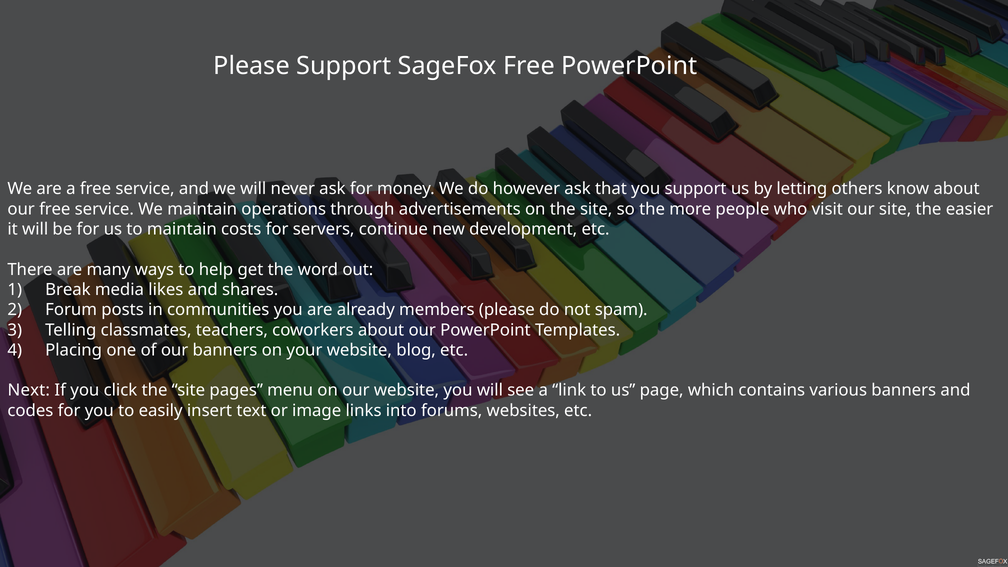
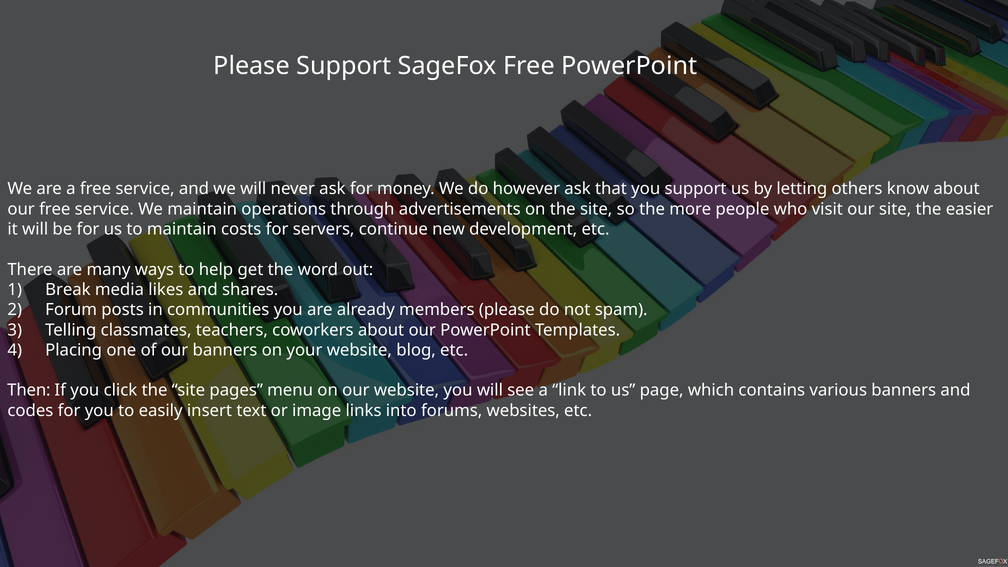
Next: Next -> Then (29, 390)
